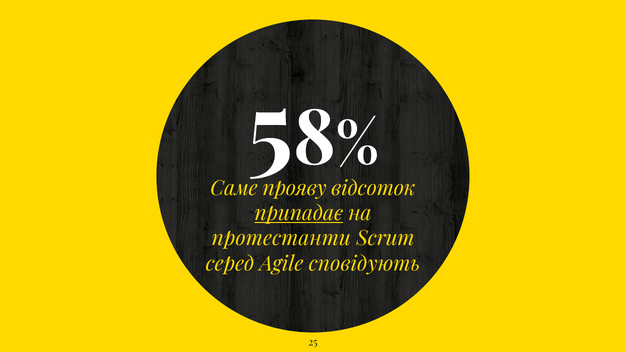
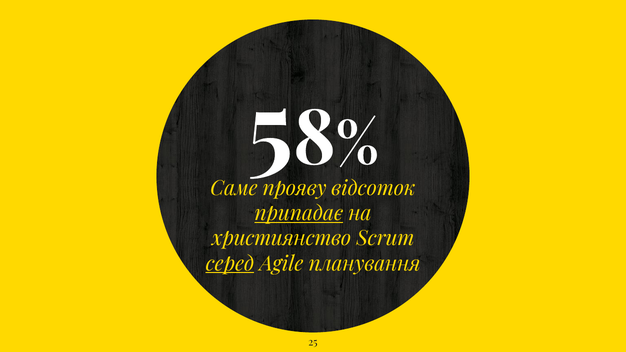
протестанти: протестанти -> християнство (281, 239)
серед underline: none -> present (230, 264)
сповідують: сповідують -> планування (365, 264)
